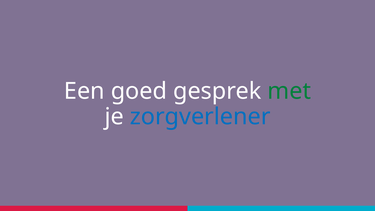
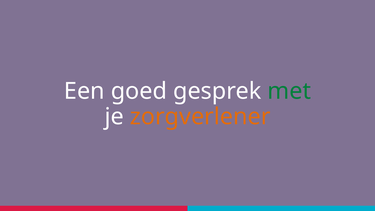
zorgverlener colour: blue -> orange (200, 117)
